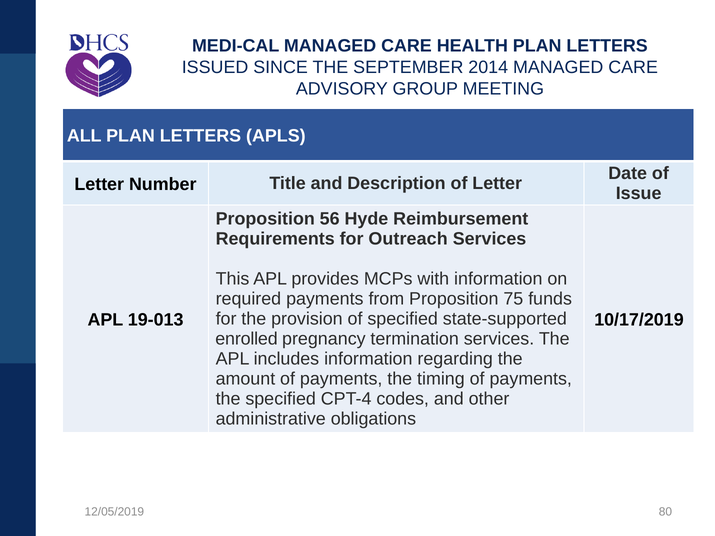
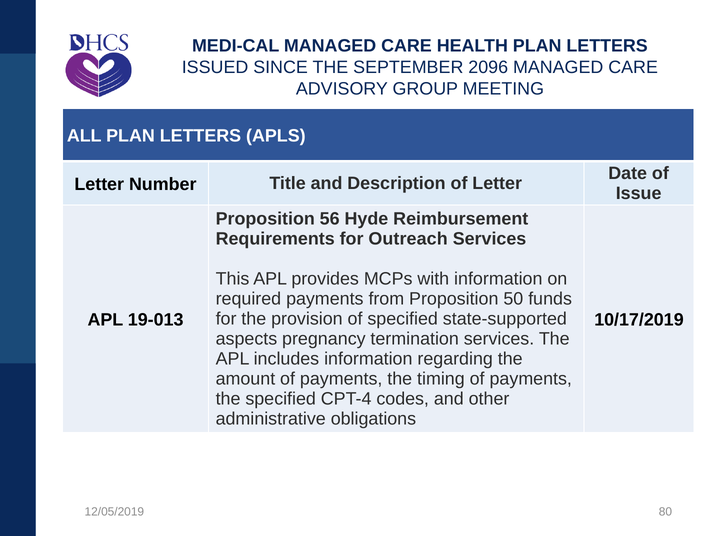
2014: 2014 -> 2096 (488, 67)
75: 75 -> 50 (513, 299)
enrolled: enrolled -> aspects (246, 339)
